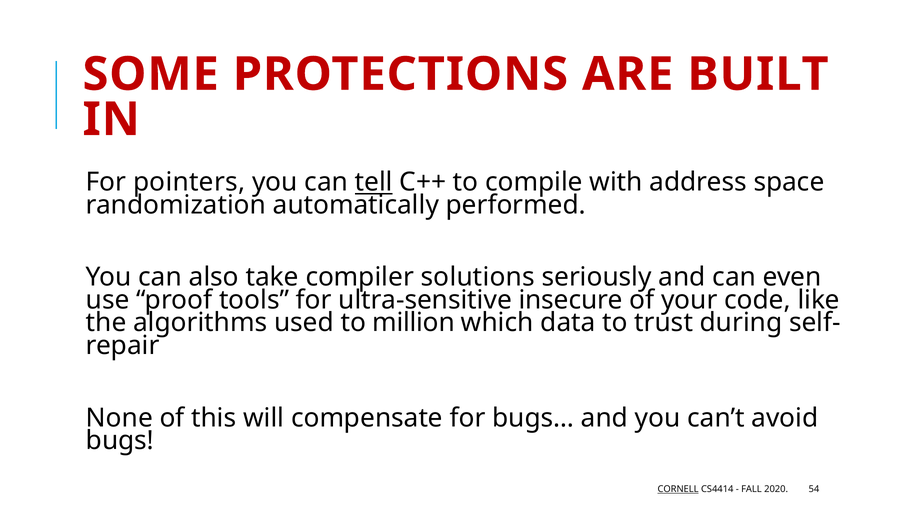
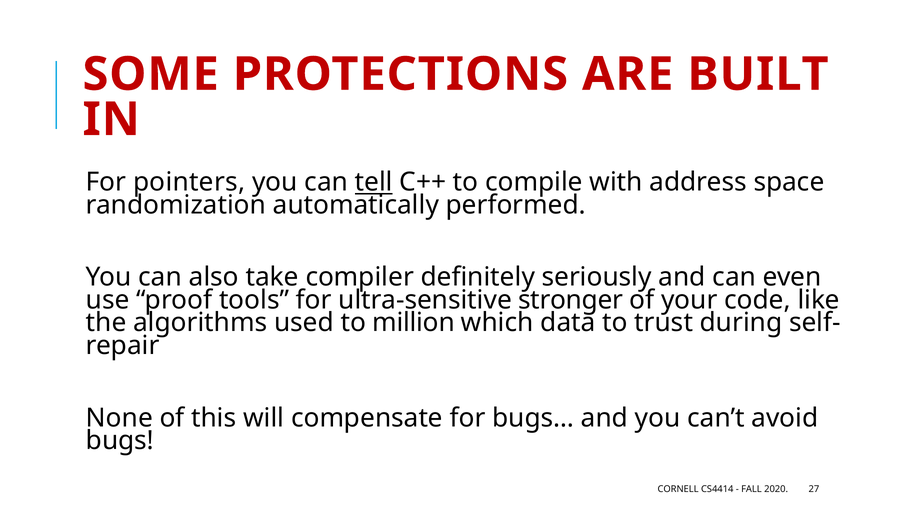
solutions: solutions -> definitely (478, 277)
insecure: insecure -> stronger (571, 300)
CORNELL underline: present -> none (678, 489)
54: 54 -> 27 (814, 489)
